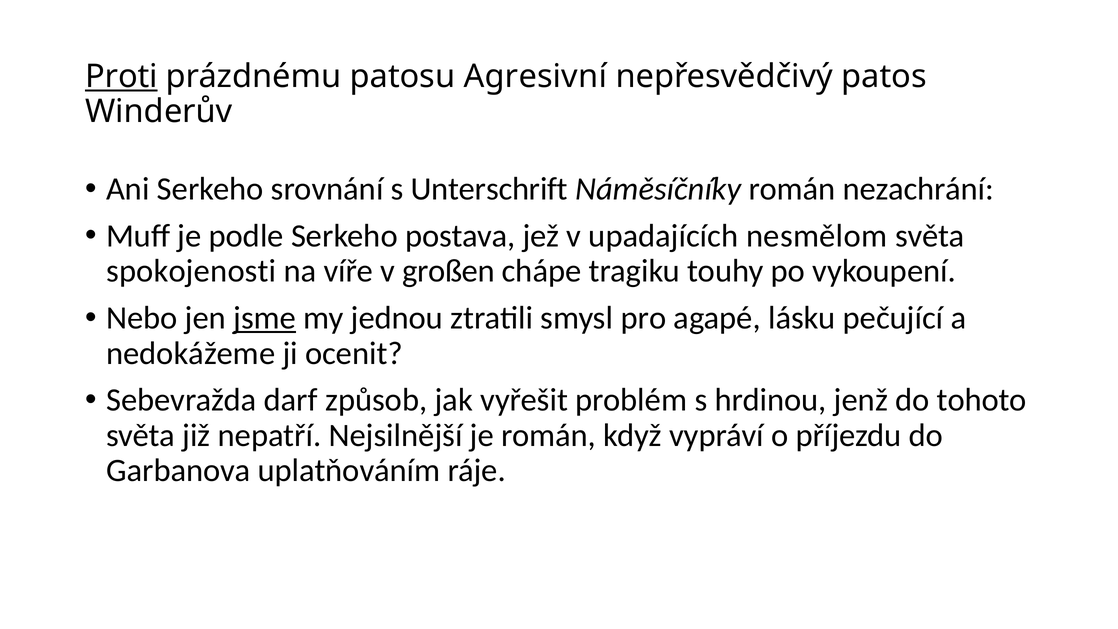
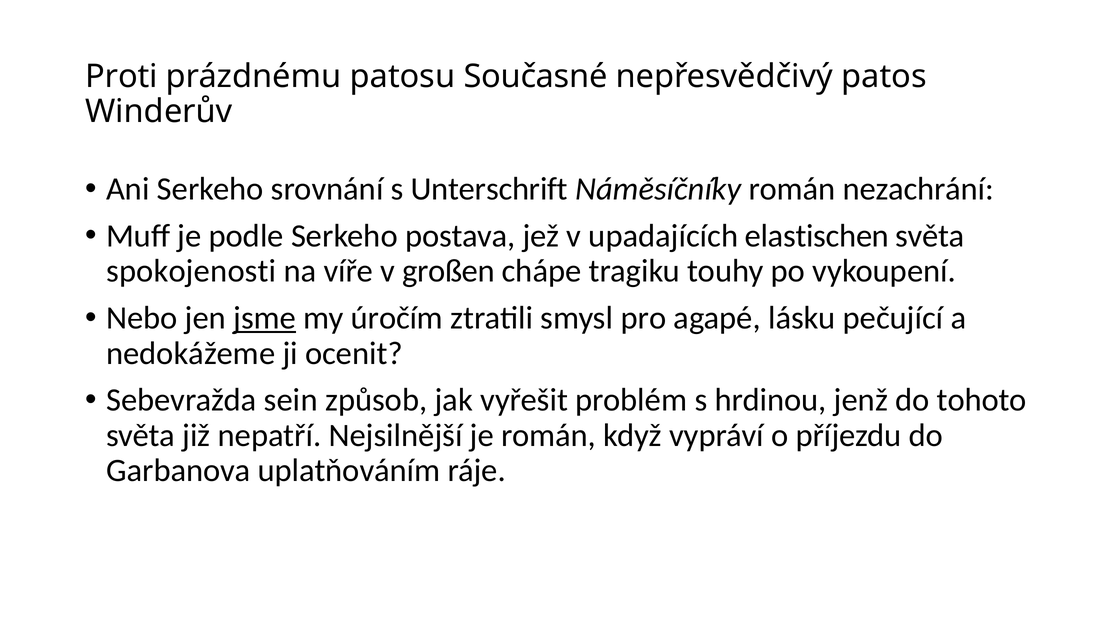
Proti underline: present -> none (121, 76)
Agresivní: Agresivní -> Současné (536, 76)
nesmělom: nesmělom -> elastischen (817, 236)
jednou: jednou -> úročím (397, 318)
darf: darf -> sein (291, 400)
